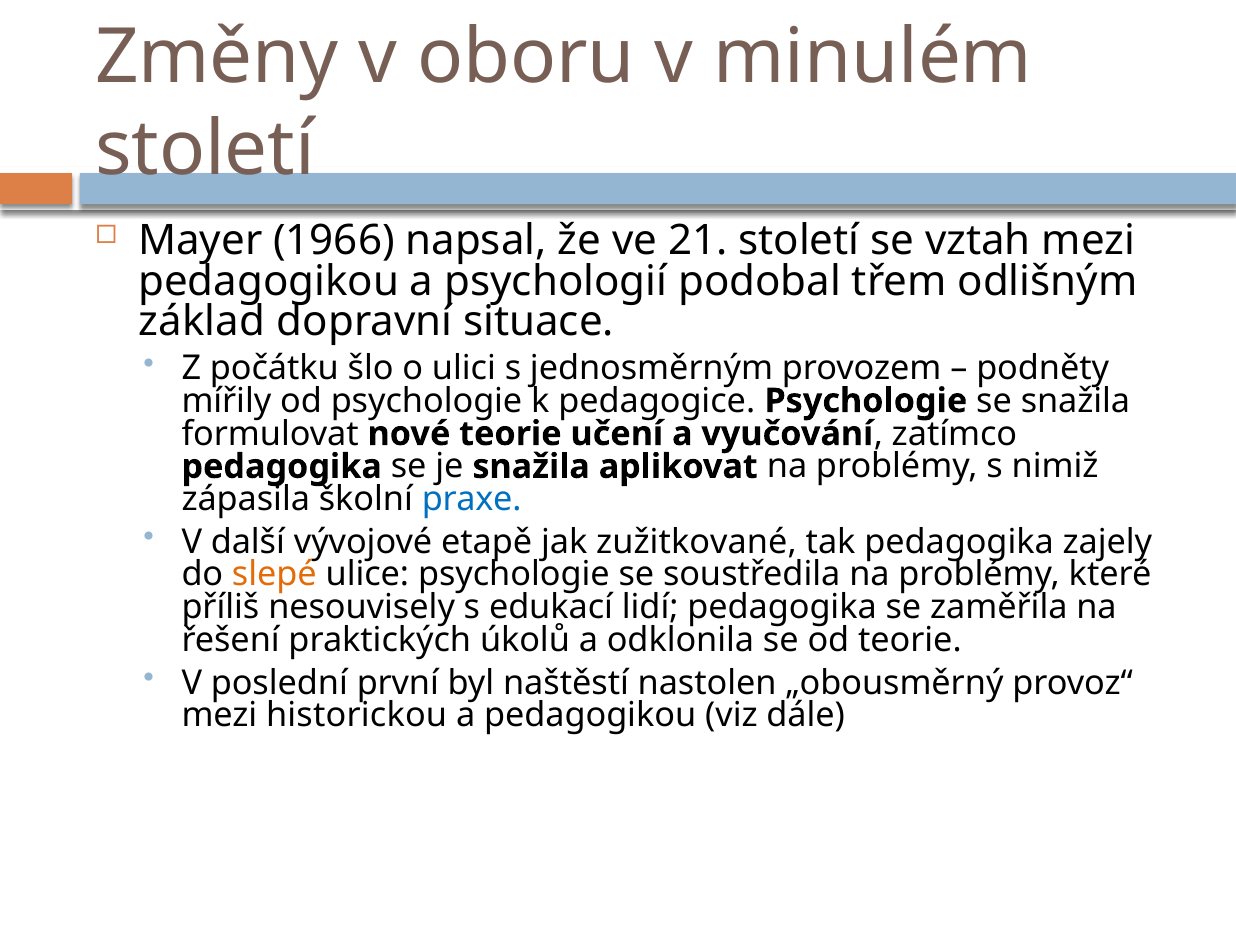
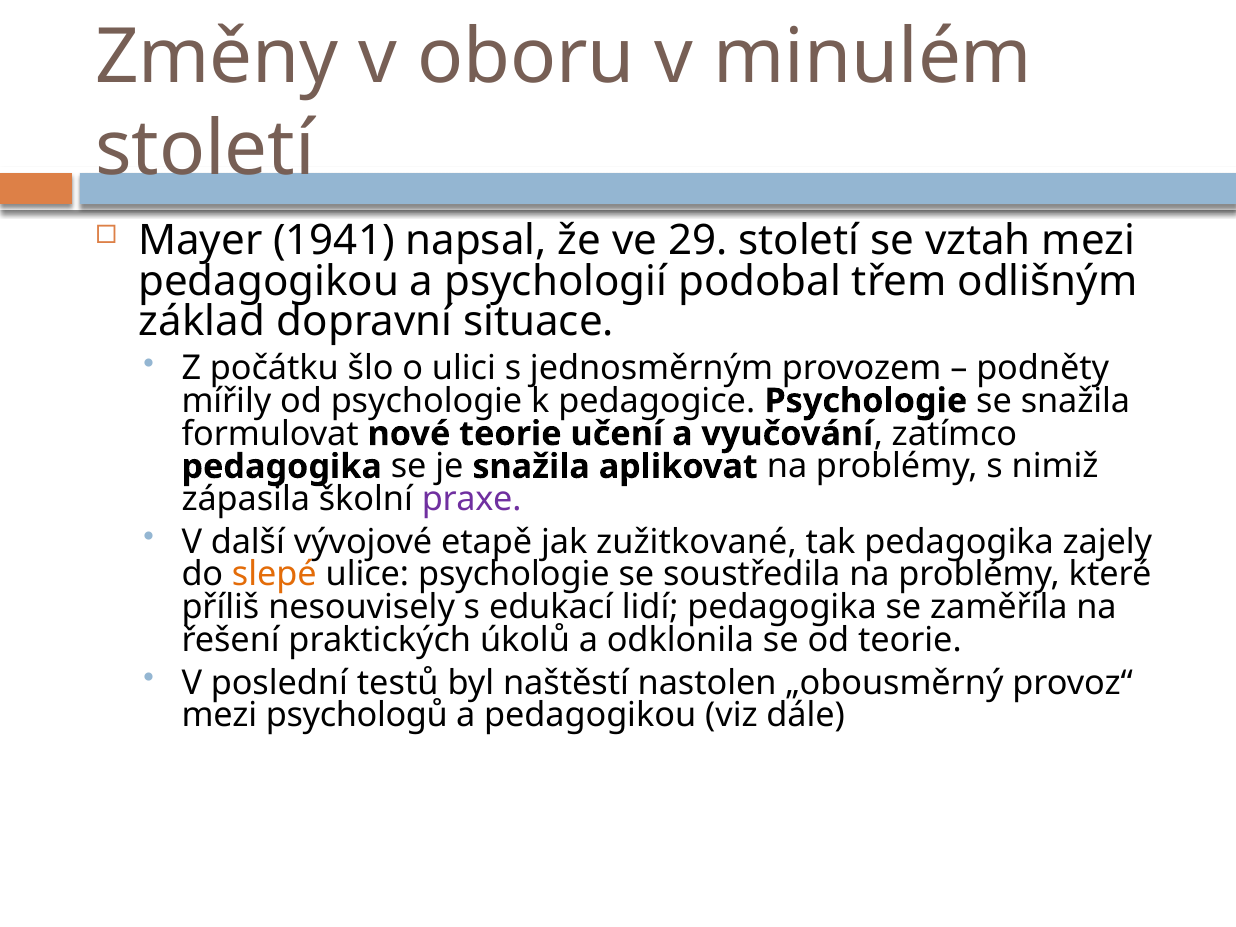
1966: 1966 -> 1941 (334, 241)
21: 21 -> 29 (698, 241)
praxe colour: blue -> purple (472, 499)
první: první -> testů (398, 683)
historickou: historickou -> psychologů (357, 716)
